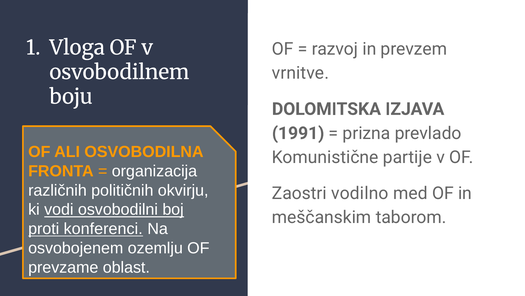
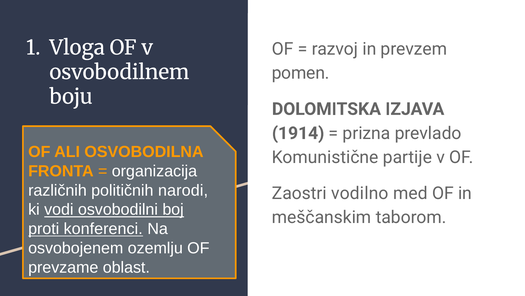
vrnitve: vrnitve -> pomen (301, 73)
1991: 1991 -> 1914 (298, 133)
okvirju: okvirju -> narodi (183, 190)
